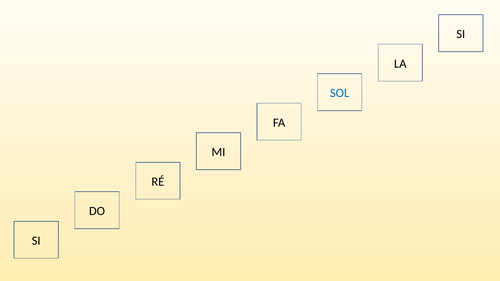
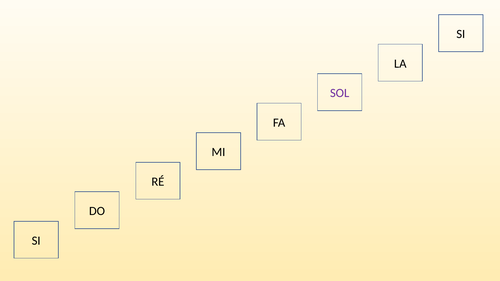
SOL colour: blue -> purple (340, 93)
